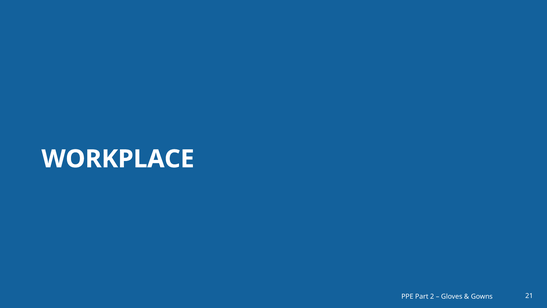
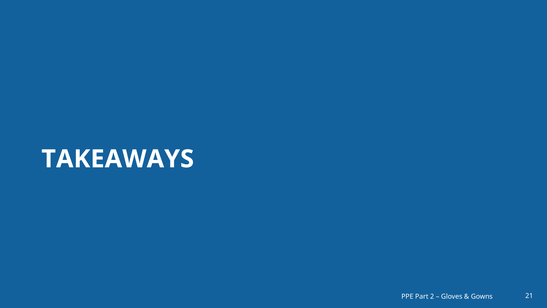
WORKPLACE: WORKPLACE -> TAKEAWAYS (118, 159)
